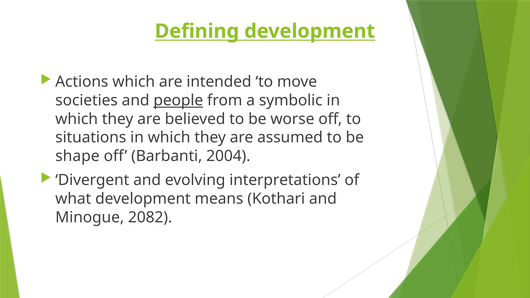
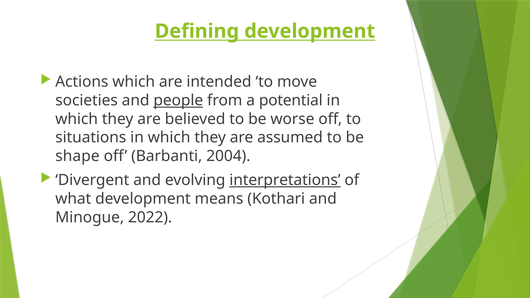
symbolic: symbolic -> potential (291, 100)
interpretations underline: none -> present (285, 180)
2082: 2082 -> 2022 (150, 217)
